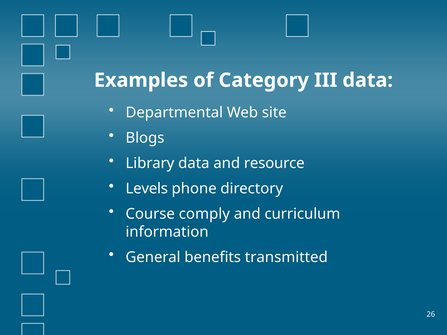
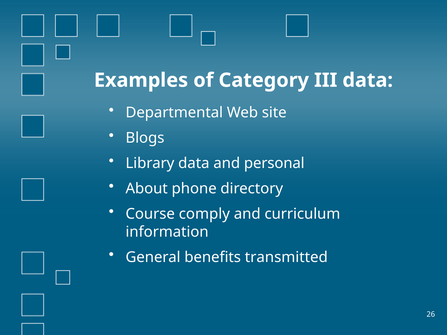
resource: resource -> personal (274, 163)
Levels: Levels -> About (147, 189)
